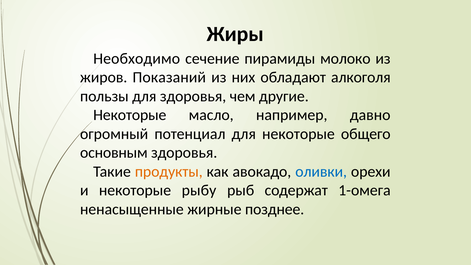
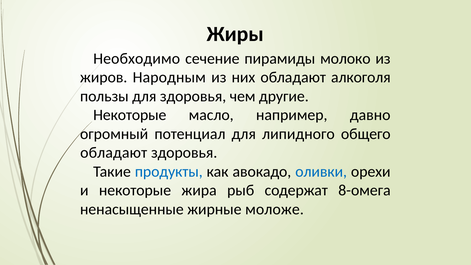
Показаний: Показаний -> Народным (169, 77)
для некоторые: некоторые -> липидного (298, 134)
основным: основным -> обладают (114, 153)
продукты colour: orange -> blue (169, 172)
рыбу: рыбу -> жира (199, 190)
1-омега: 1-омега -> 8-омега (364, 190)
позднее: позднее -> моложе (275, 209)
